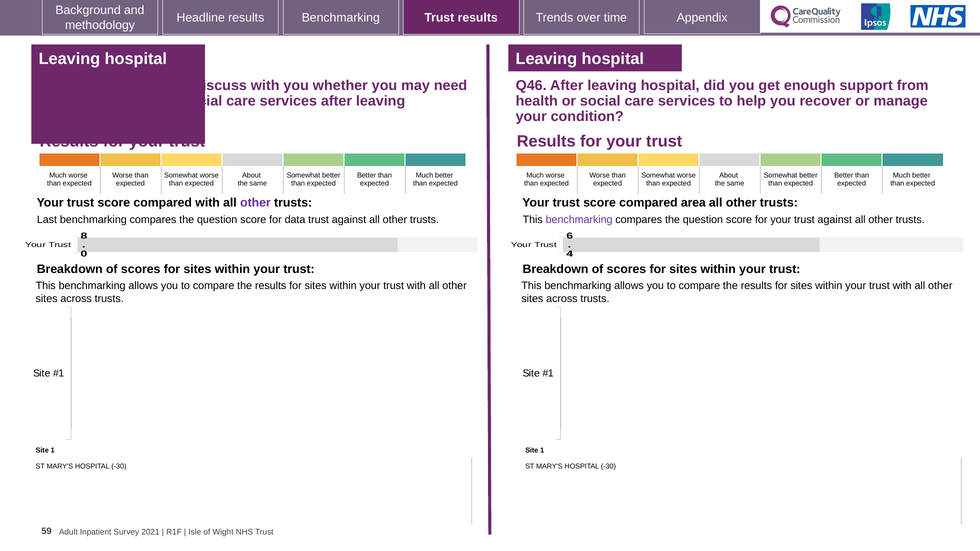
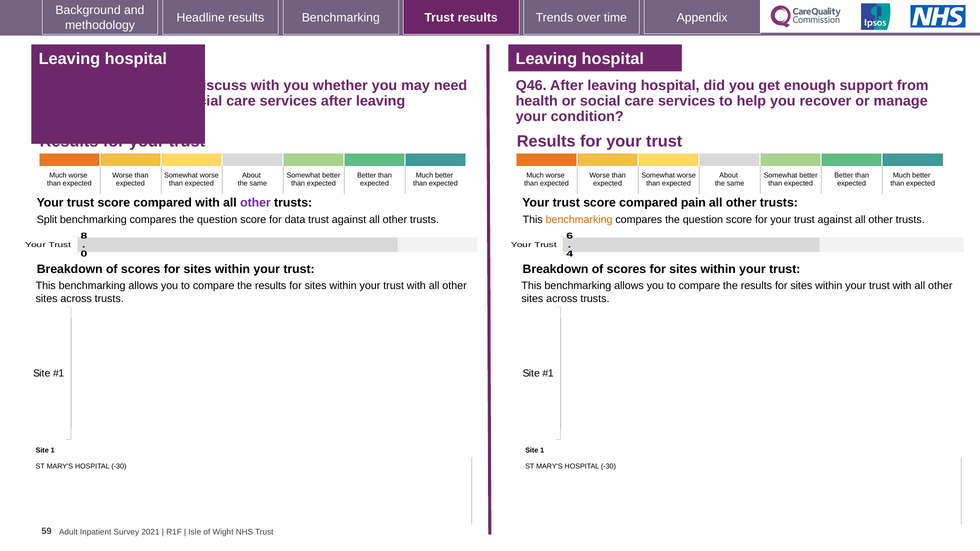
area: area -> pain (693, 203)
Last: Last -> Split (47, 220)
benchmarking colour: purple -> orange (579, 220)
